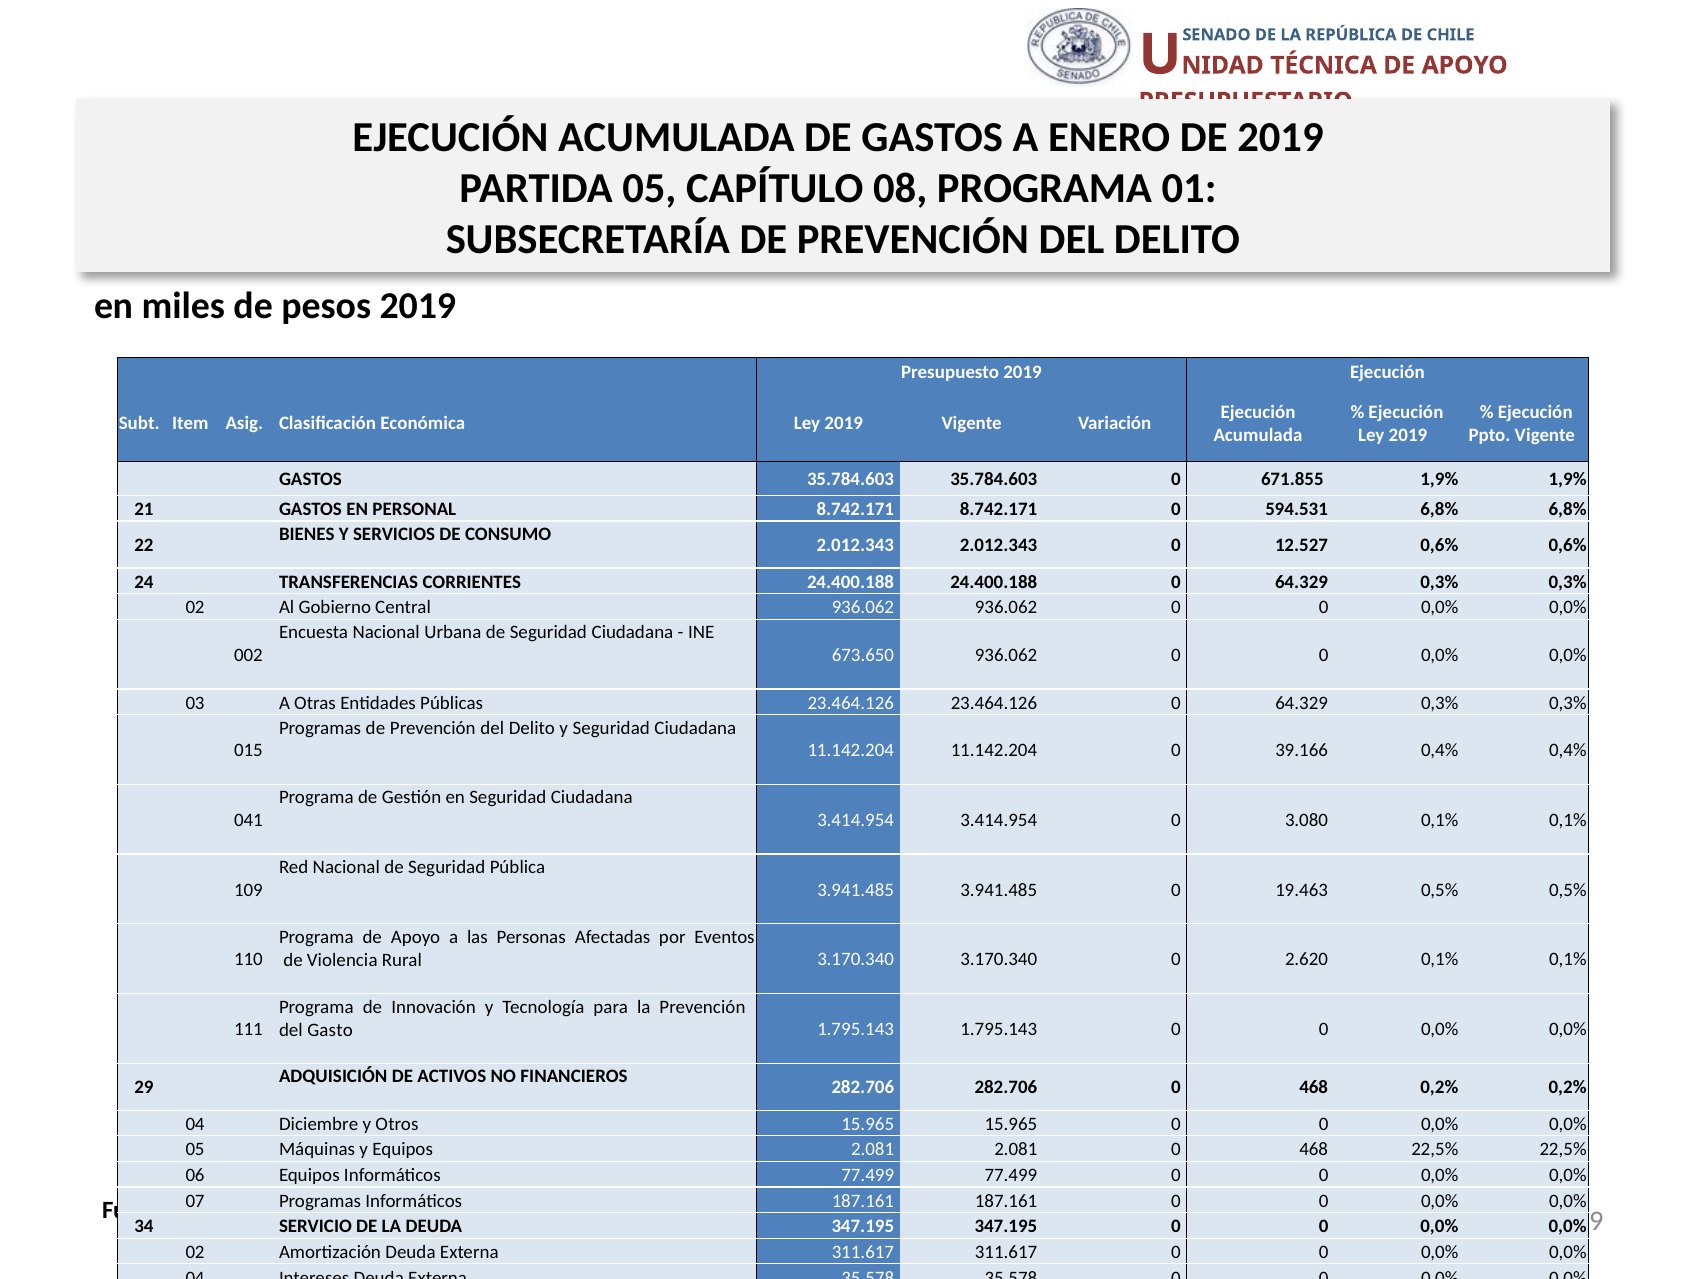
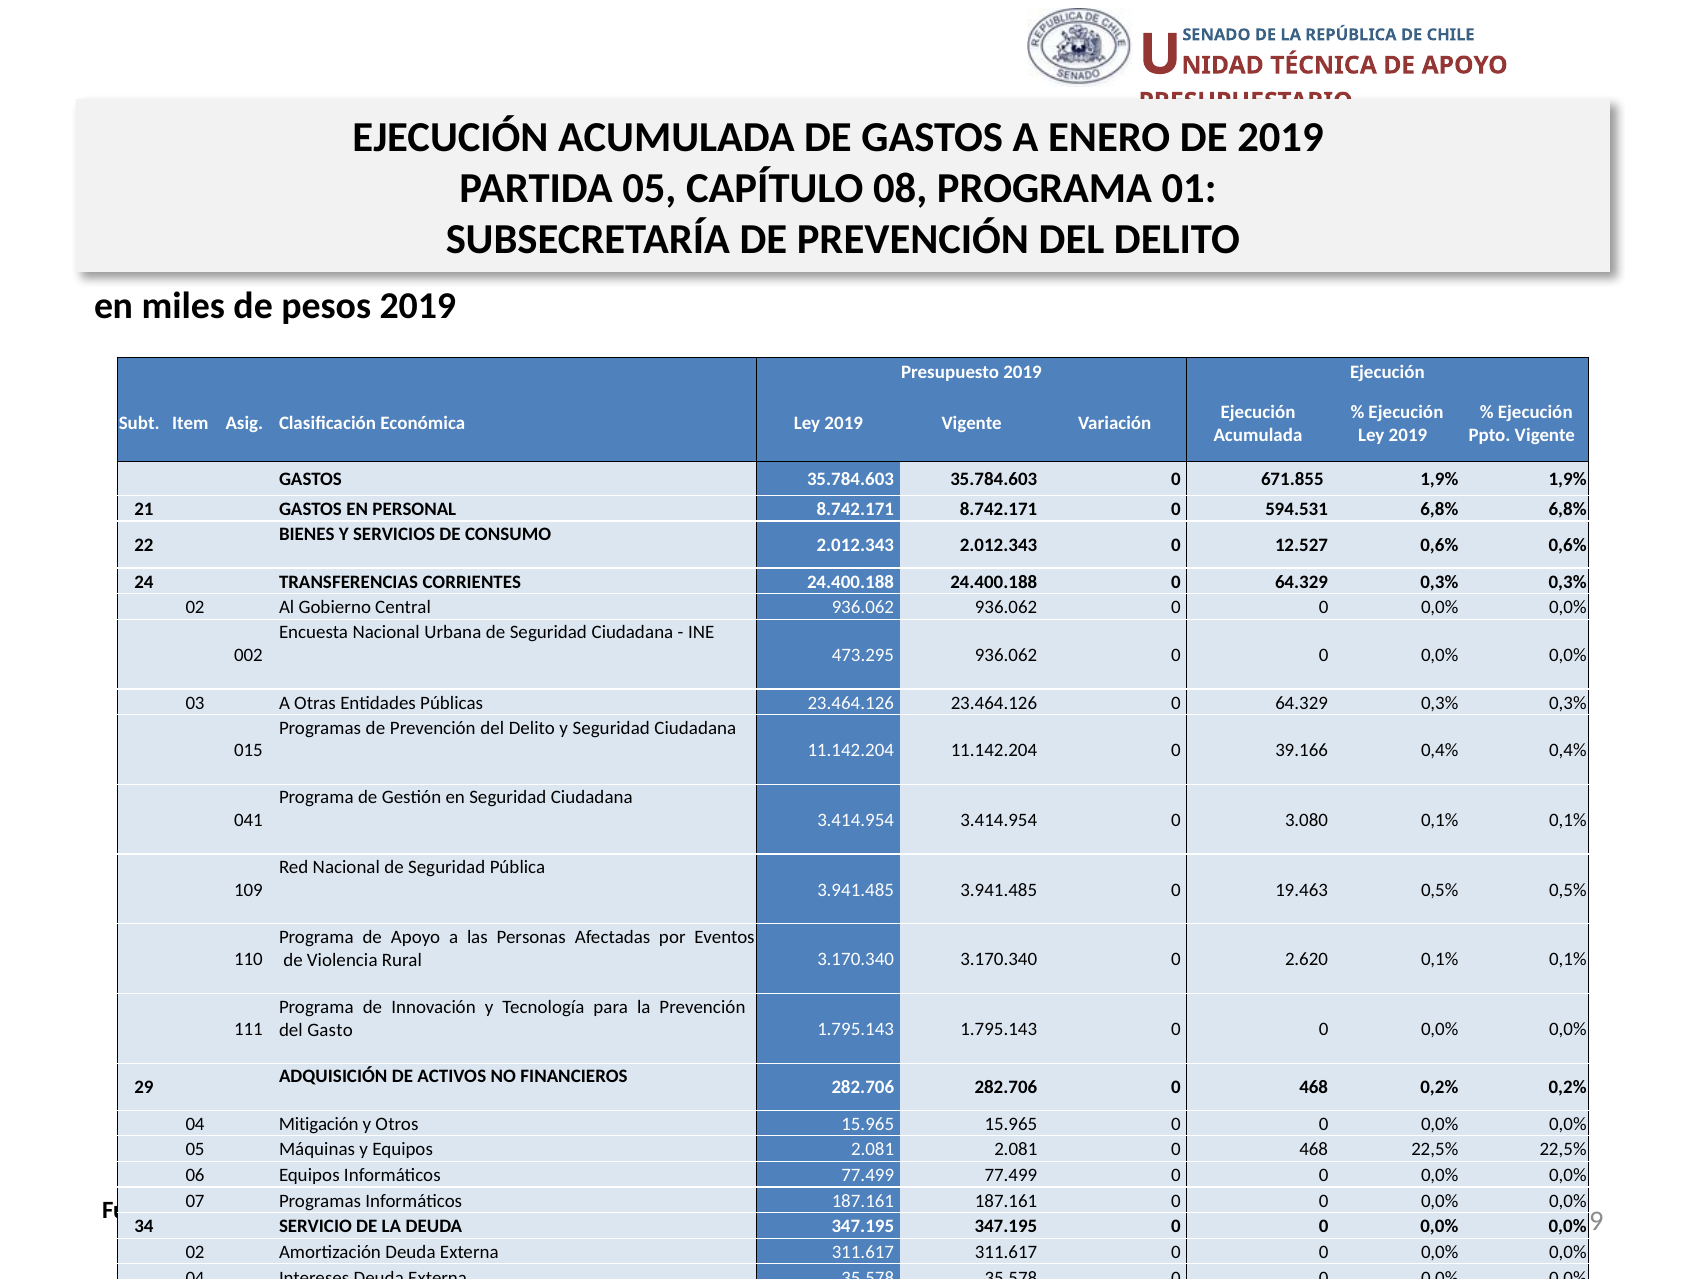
673.650: 673.650 -> 473.295 (863, 655)
Diciembre: Diciembre -> Mitigación (319, 1124)
